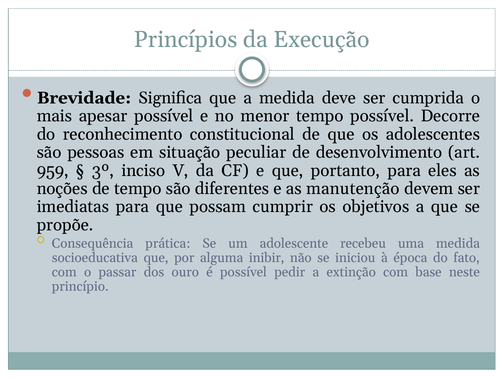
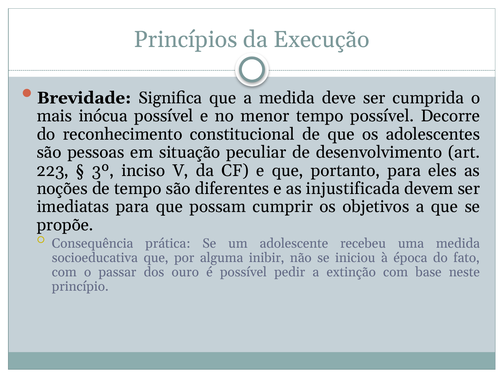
apesar: apesar -> inócua (103, 116)
959: 959 -> 223 (53, 170)
manutenção: manutenção -> injustificada (353, 189)
